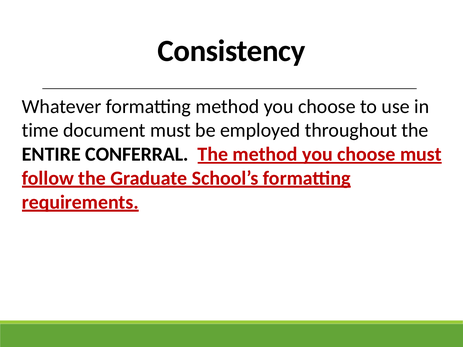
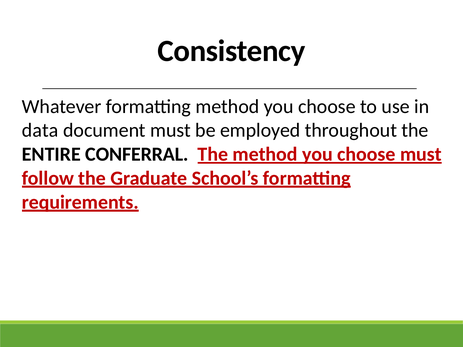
time: time -> data (40, 130)
